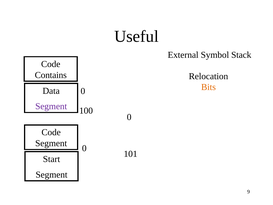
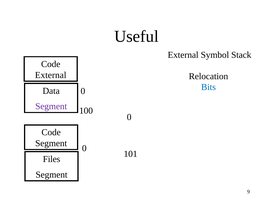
Contains: Contains -> External (51, 75)
Bits colour: orange -> blue (208, 87)
Start: Start -> Files (52, 159)
